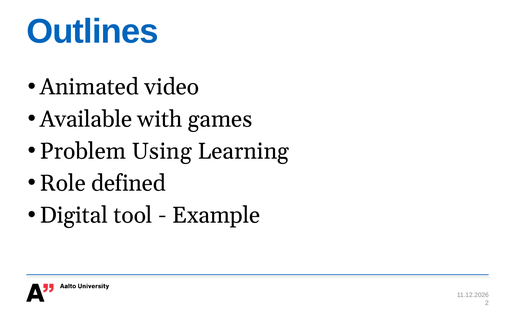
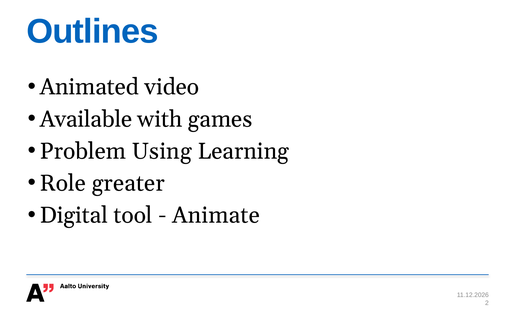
defined: defined -> greater (128, 183)
Example: Example -> Animate (216, 215)
